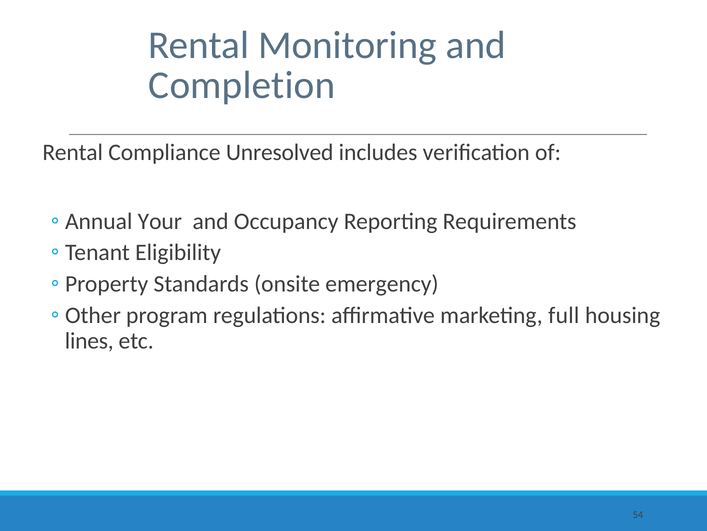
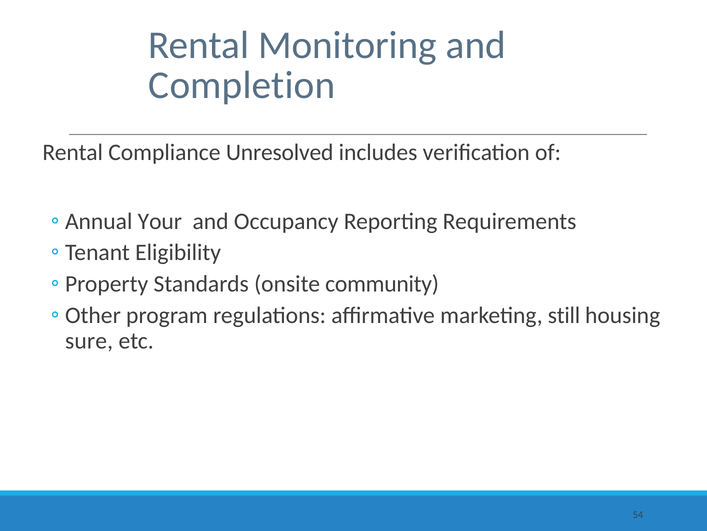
emergency: emergency -> community (382, 284)
full: full -> still (564, 315)
lines: lines -> sure (89, 340)
